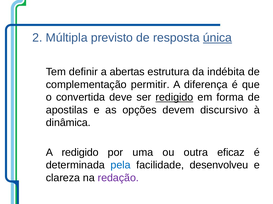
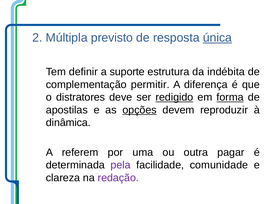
abertas: abertas -> suporte (127, 72)
convertida: convertida -> distratores (81, 98)
forma underline: none -> present (230, 98)
opções underline: none -> present (140, 110)
discursivo: discursivo -> reproduzir (224, 110)
A redigido: redigido -> referem (80, 153)
eficaz: eficaz -> pagar (231, 153)
pela colour: blue -> purple (121, 166)
desenvolveu: desenvolveu -> comunidade (219, 166)
